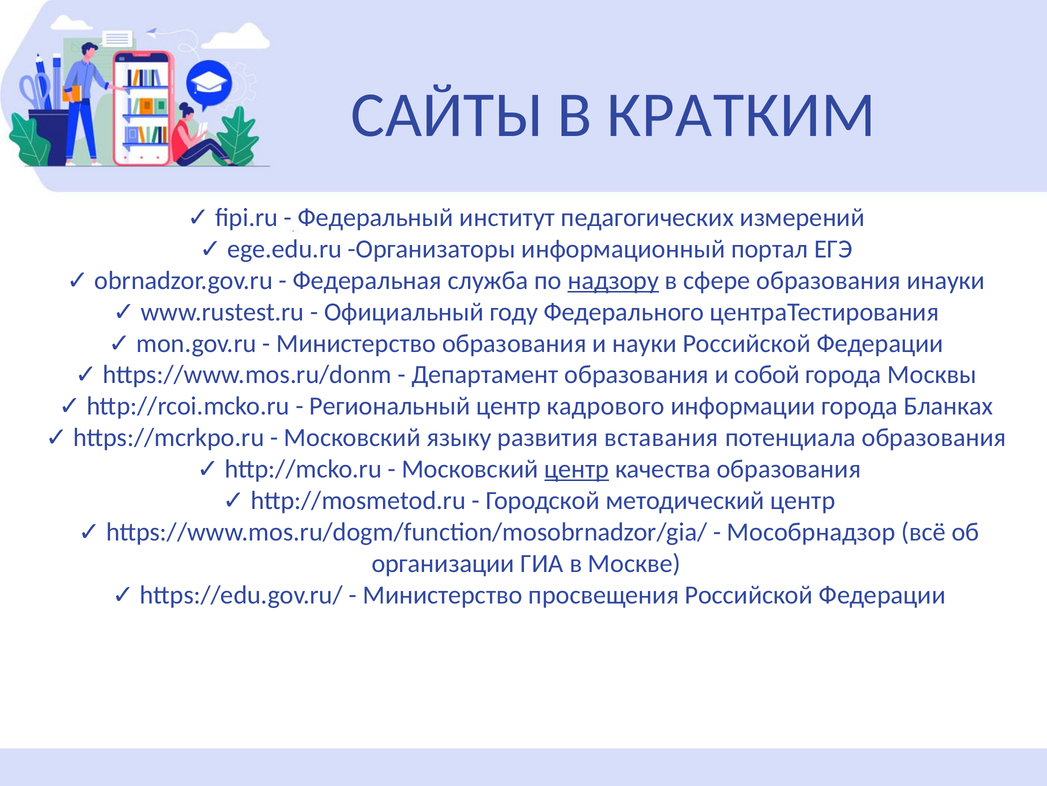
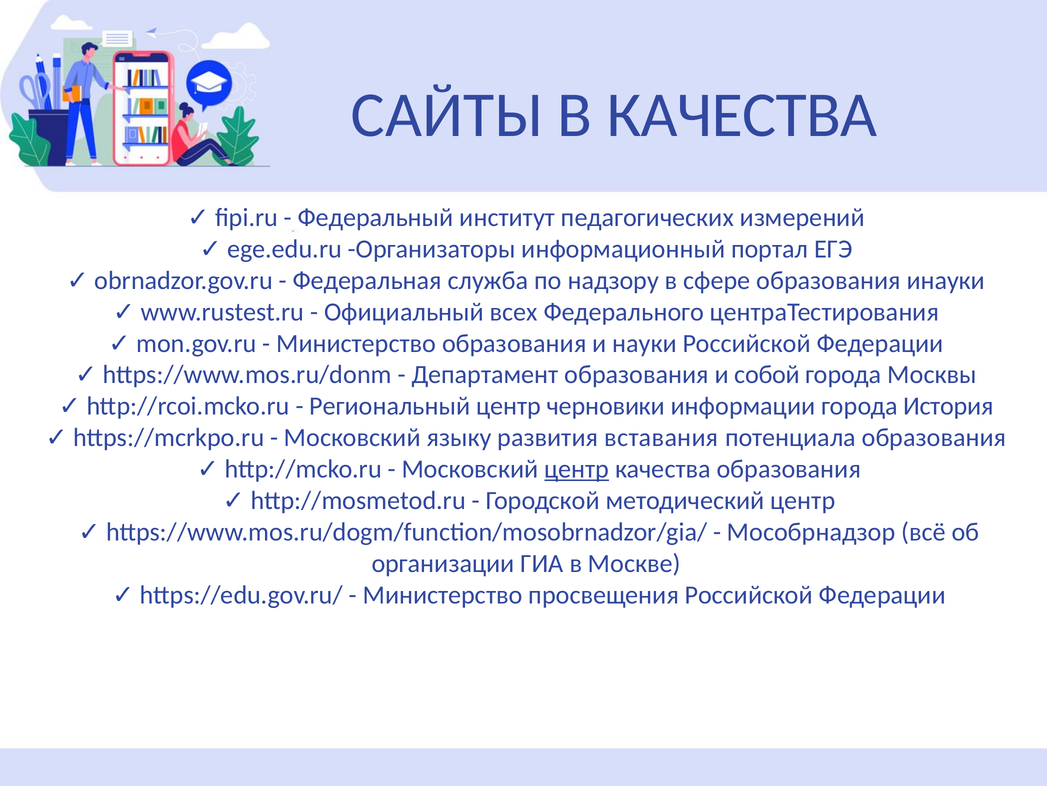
В КРАТКИМ: КРАТКИМ -> КАЧЕСТВА (742, 115)
надзору underline: present -> none (613, 280)
году: году -> всех (514, 312)
кадрового: кадрового -> черновики (606, 406)
Бланках: Бланках -> История (948, 406)
